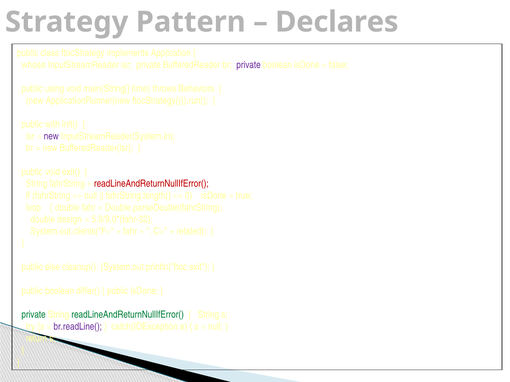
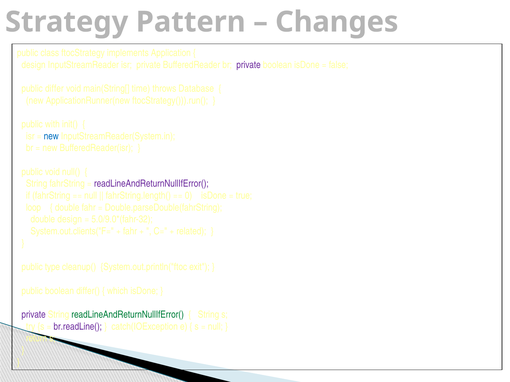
Declares: Declares -> Changes (337, 22)
whose: whose -> design (34, 65)
using: using -> differ (54, 89)
Behaviors: Behaviors -> Database (196, 89)
new colour: purple -> blue (51, 136)
exit(: exit( -> null( (71, 172)
readLineAndReturnNullIfError( colour: red -> purple (151, 184)
else: else -> type (52, 267)
public: public -> which (118, 291)
private colour: green -> purple (34, 315)
